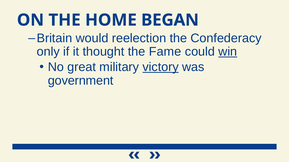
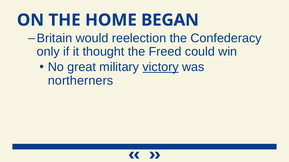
Fame: Fame -> Freed (165, 52)
win underline: present -> none (228, 52)
government: government -> northerners (81, 81)
